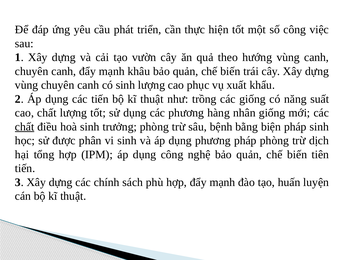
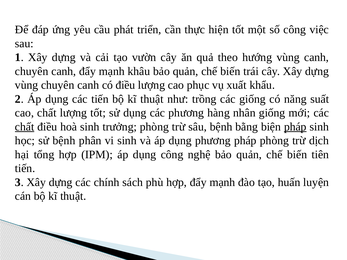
có sinh: sinh -> điều (125, 85)
pháp underline: none -> present (295, 127)
sử được: được -> bệnh (64, 141)
